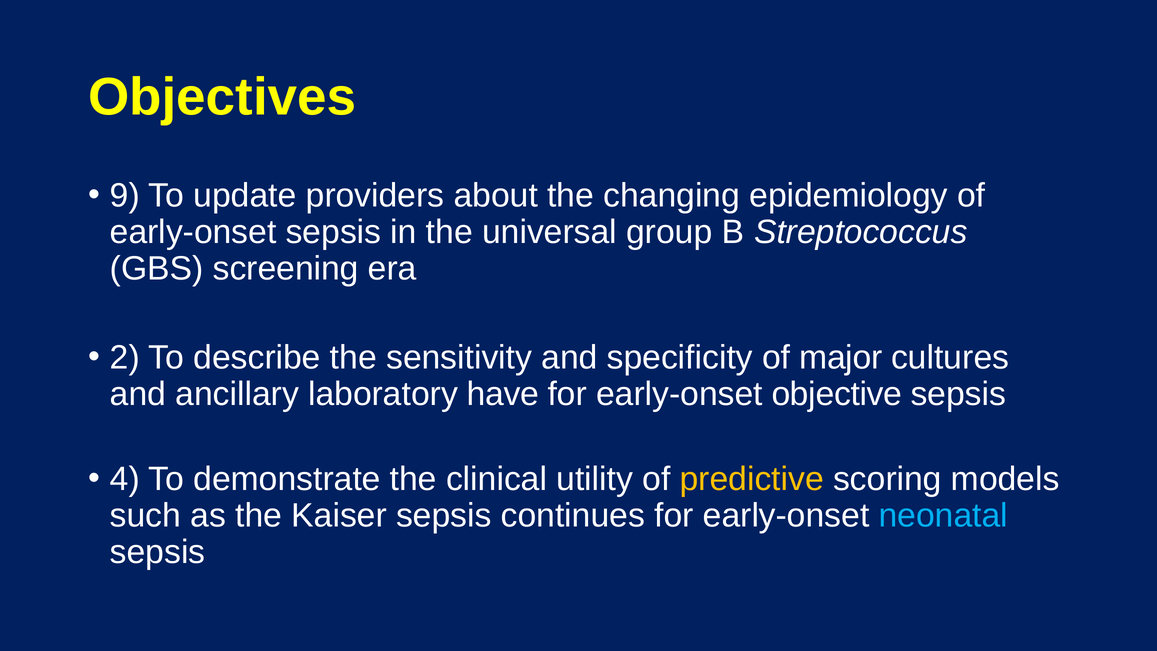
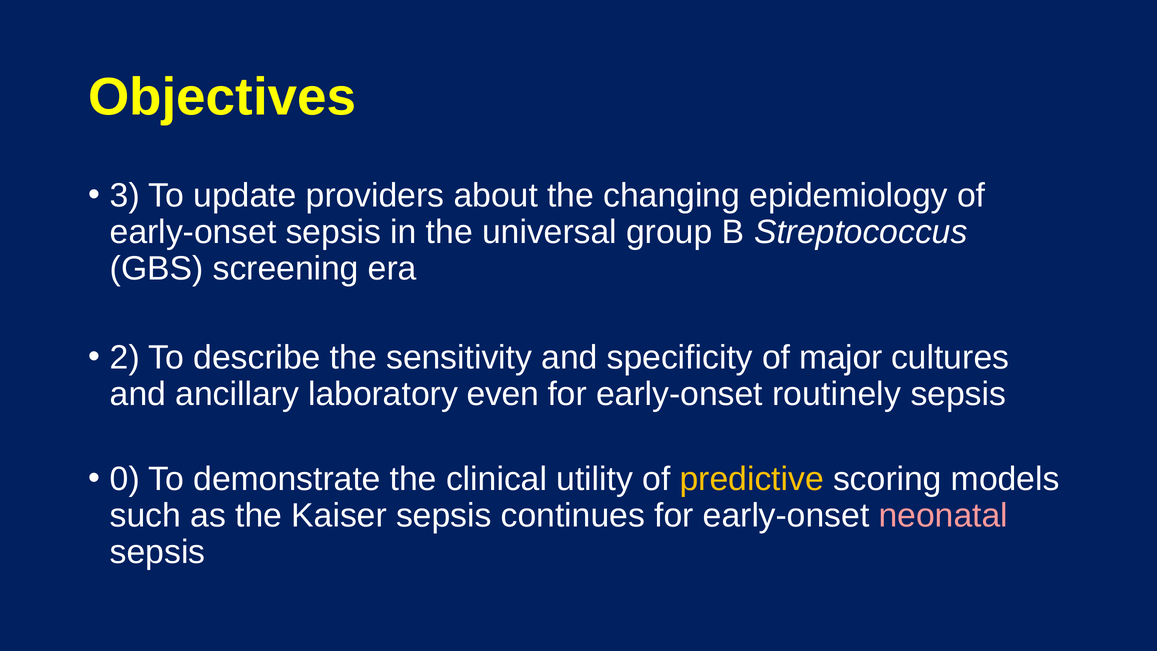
9: 9 -> 3 (125, 196)
have: have -> even (503, 394)
objective: objective -> routinely (837, 394)
4: 4 -> 0 (125, 479)
neonatal colour: light blue -> pink (943, 515)
